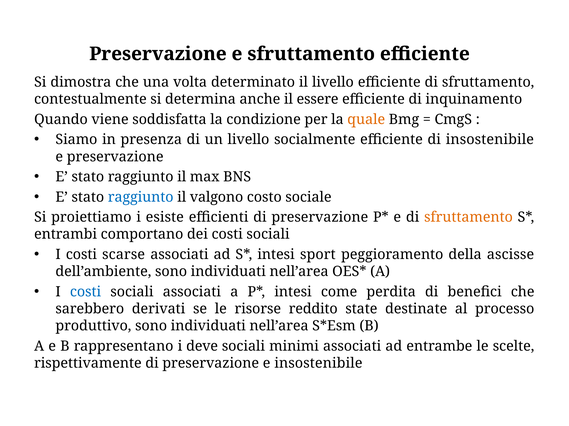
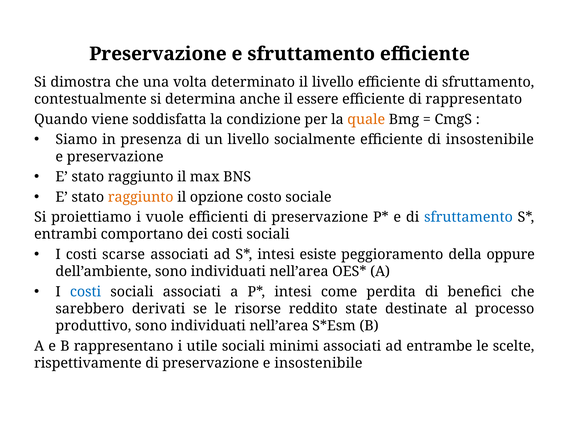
inquinamento: inquinamento -> rappresentato (474, 99)
raggiunto colour: blue -> orange (141, 197)
valgono: valgono -> opzione (217, 197)
esiste: esiste -> vuole (165, 218)
sfruttamento colour: orange -> blue (468, 218)
sport: sport -> esiste (318, 255)
ascisse: ascisse -> oppure (511, 255)
deve: deve -> utile (202, 347)
